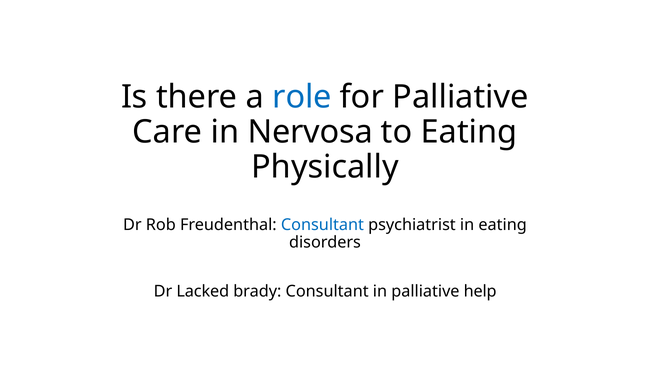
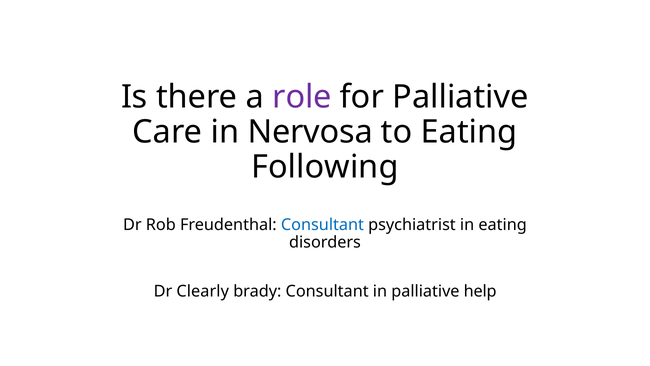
role colour: blue -> purple (302, 97)
Physically: Physically -> Following (325, 167)
Lacked: Lacked -> Clearly (203, 291)
